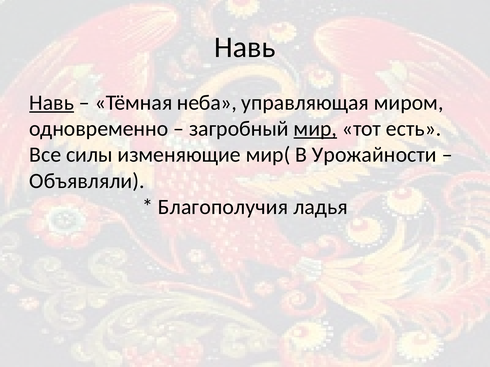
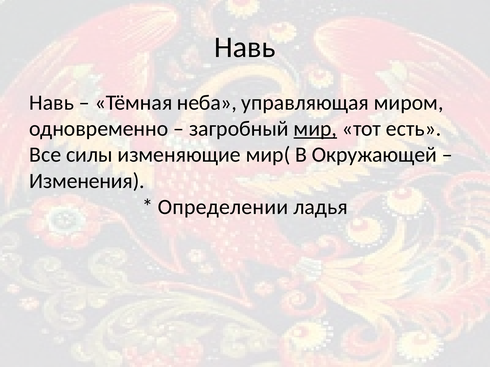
Навь underline: present -> none (52, 103)
Урожайности: Урожайности -> Окружающей (374, 155)
Объявляли: Объявляли -> Изменения (87, 181)
Благополучия: Благополучия -> Определении (223, 207)
